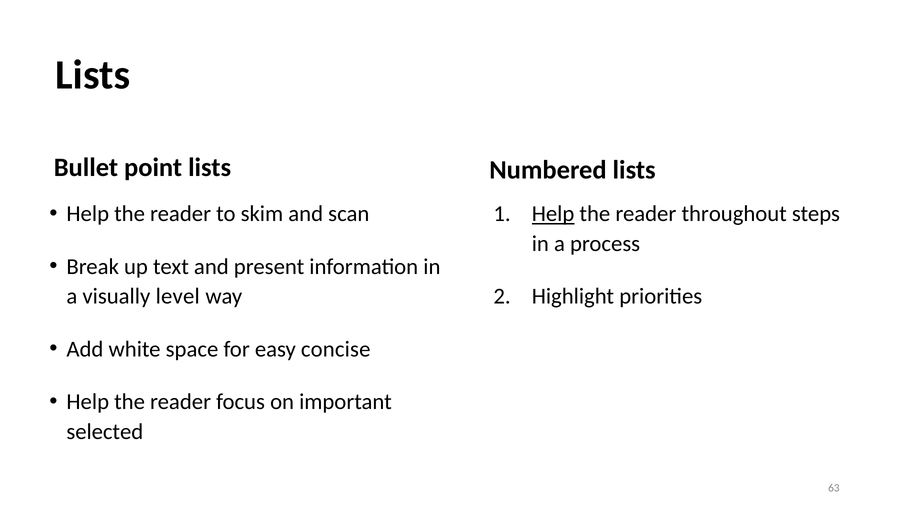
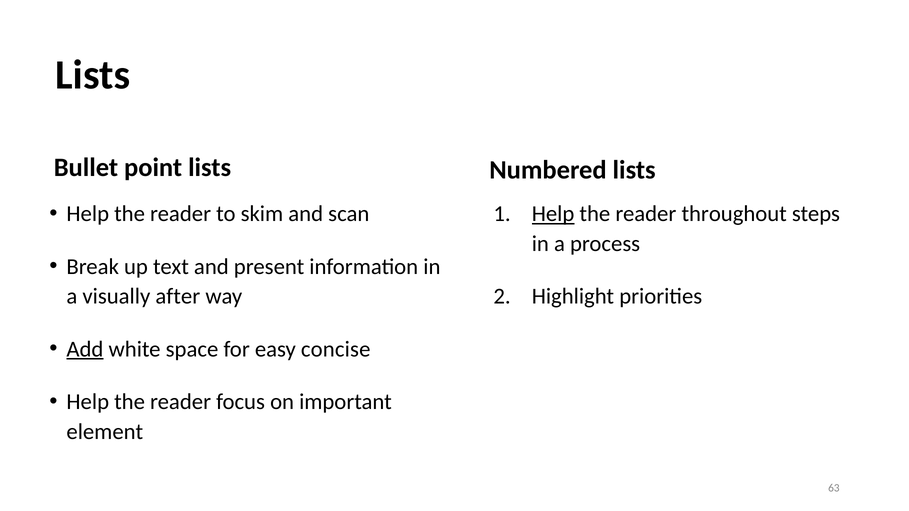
level: level -> after (178, 297)
Add underline: none -> present (85, 349)
selected: selected -> element (105, 432)
